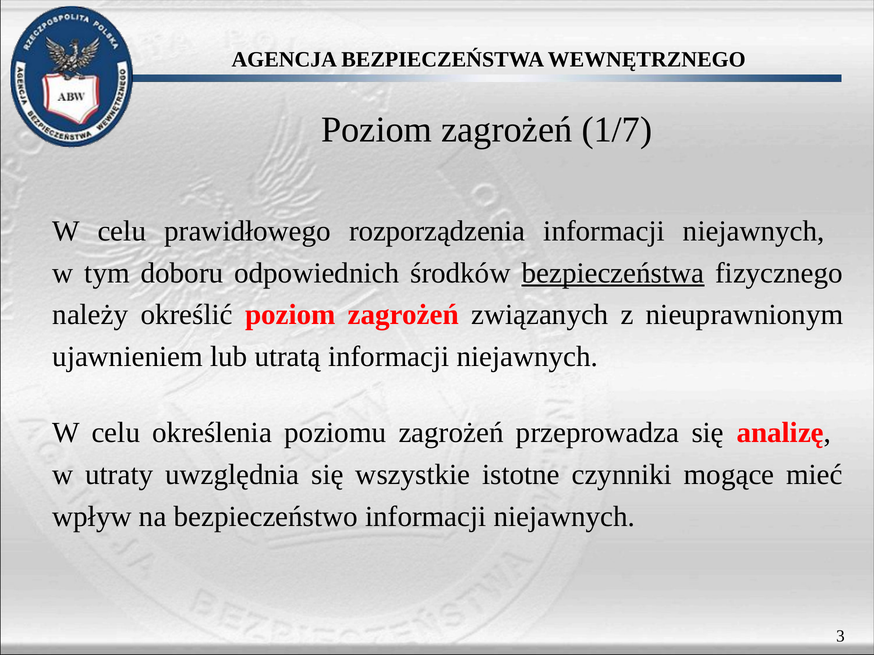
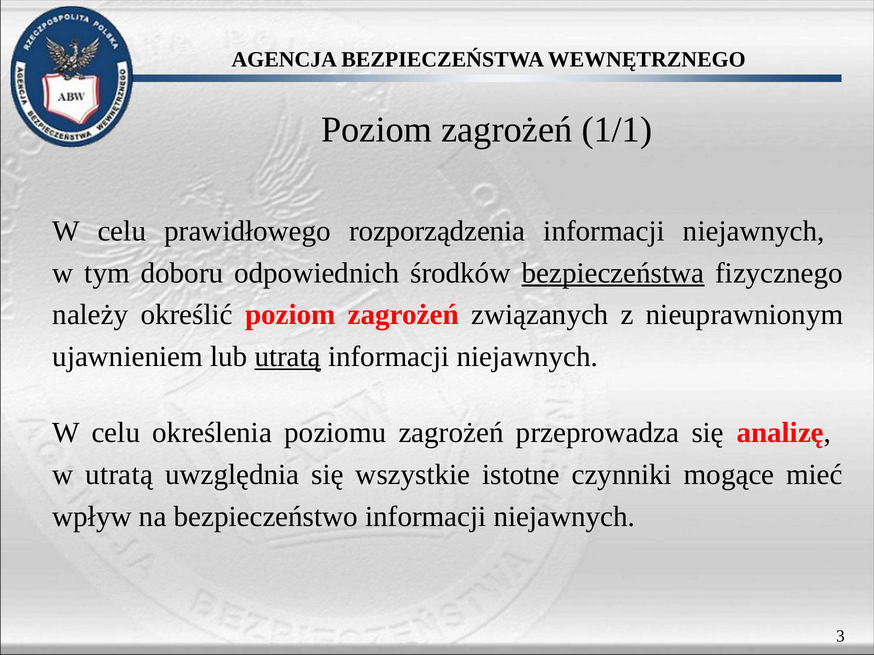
1/7: 1/7 -> 1/1 (617, 130)
utratą underline: none -> present (288, 357)
w utraty: utraty -> utratą (119, 475)
